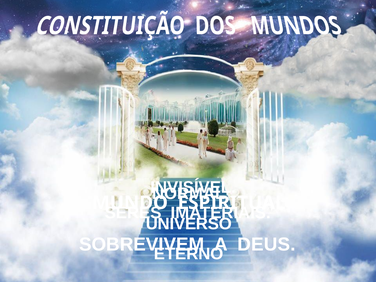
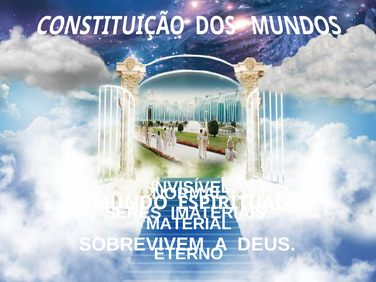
UNIVERSO: UNIVERSO -> MATERIAL (189, 224)
